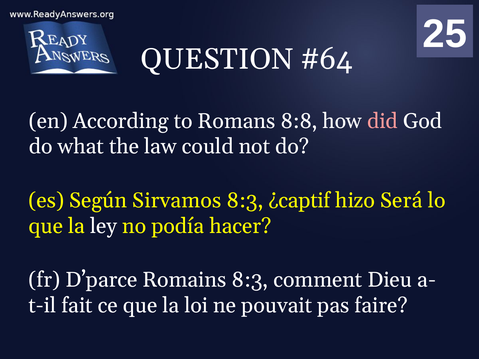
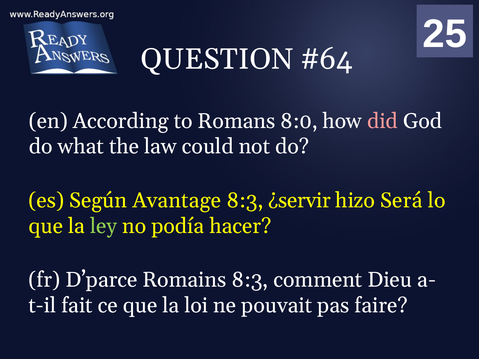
8:8: 8:8 -> 8:0 (299, 121)
Sirvamos: Sirvamos -> Avantage (177, 201)
¿captif: ¿captif -> ¿servir (299, 201)
ley colour: white -> light green (104, 226)
